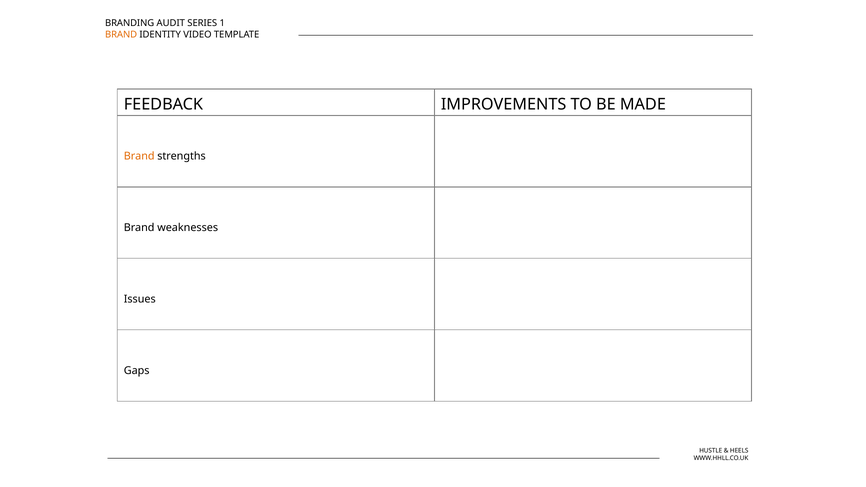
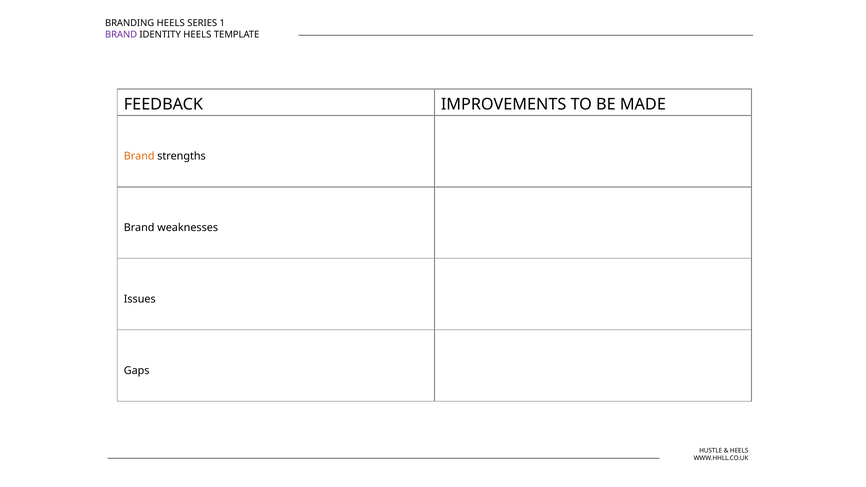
BRANDING AUDIT: AUDIT -> HEELS (171, 23)
BRAND colour: orange -> purple (121, 34)
IDENTITY VIDEO: VIDEO -> HEELS (197, 34)
